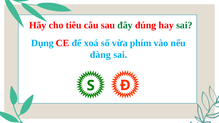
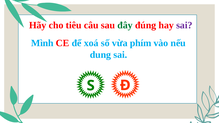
sai colour: green -> purple (184, 25)
Dụng: Dụng -> Mình (42, 43)
dàng: dàng -> dung (100, 55)
